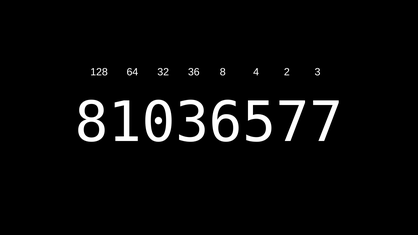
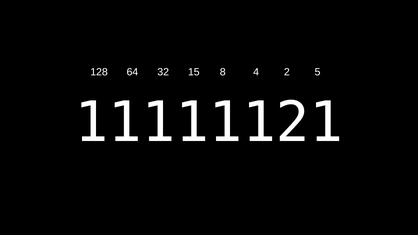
36: 36 -> 15 (194, 72)
3: 3 -> 5 (318, 72)
81036577: 81036577 -> 11111121 (209, 123)
